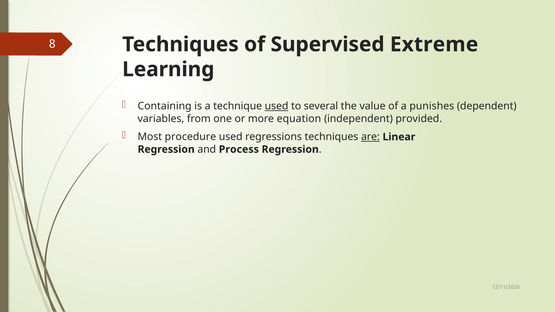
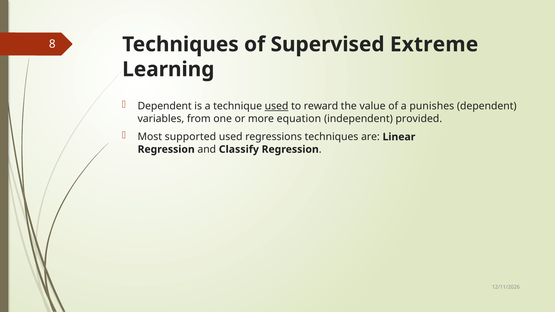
Containing: Containing -> Dependent (165, 106)
several: several -> reward (321, 106)
procedure: procedure -> supported (190, 137)
are underline: present -> none (370, 137)
Process: Process -> Classify (239, 149)
